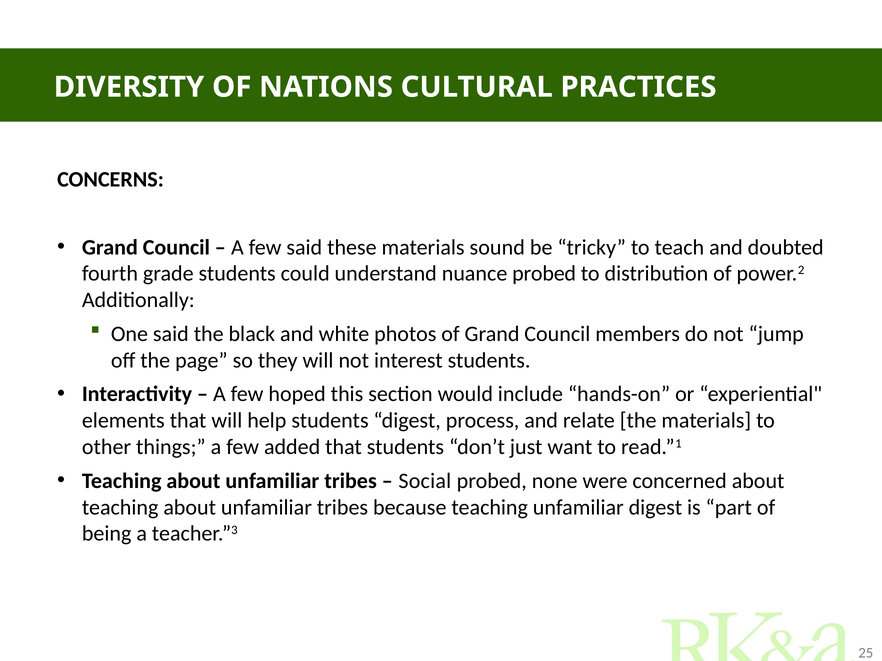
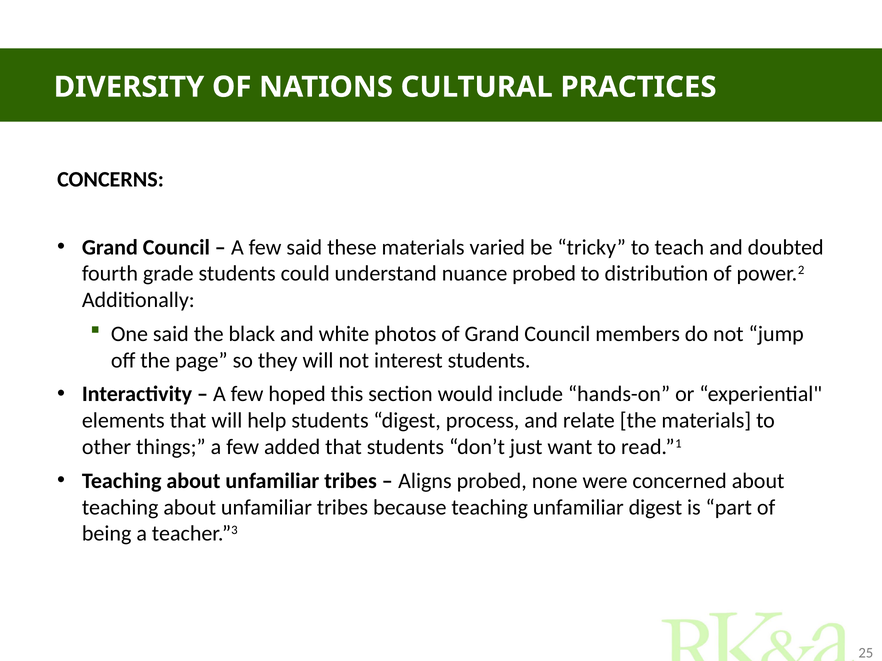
sound: sound -> varied (497, 247)
Social: Social -> Aligns (425, 481)
